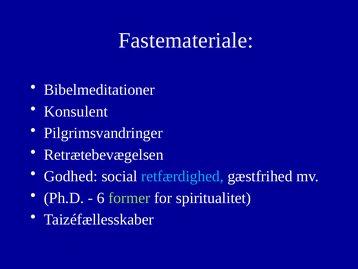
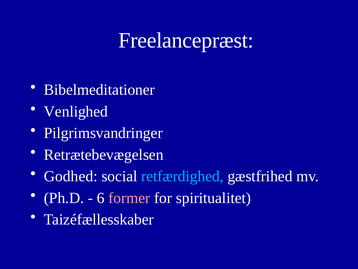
Fastemateriale: Fastemateriale -> Freelancepræst (186, 40)
Konsulent: Konsulent -> Venlighed (76, 111)
former colour: light green -> pink (129, 198)
